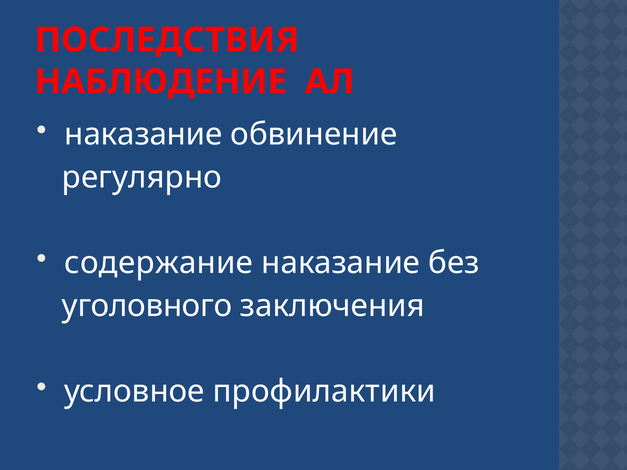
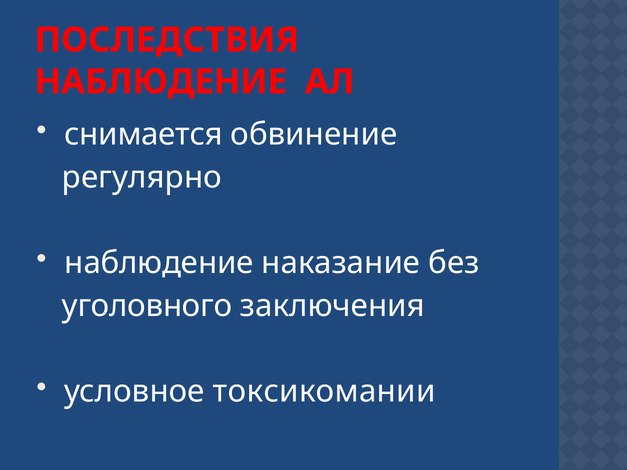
наказание: наказание -> снимается (144, 134)
содержание: содержание -> наблюдение (159, 263)
профилактики: профилактики -> токсикомании (324, 392)
